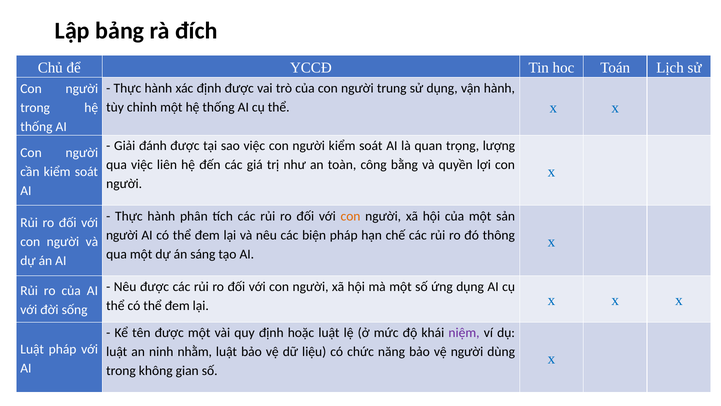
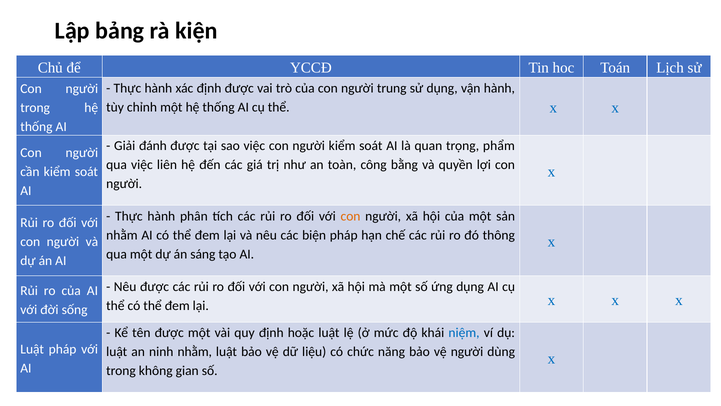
đích: đích -> kiện (196, 31)
lượng: lượng -> phẩm (499, 146)
người: người -> nhằm (122, 235)
niệm colour: purple -> blue (464, 333)
